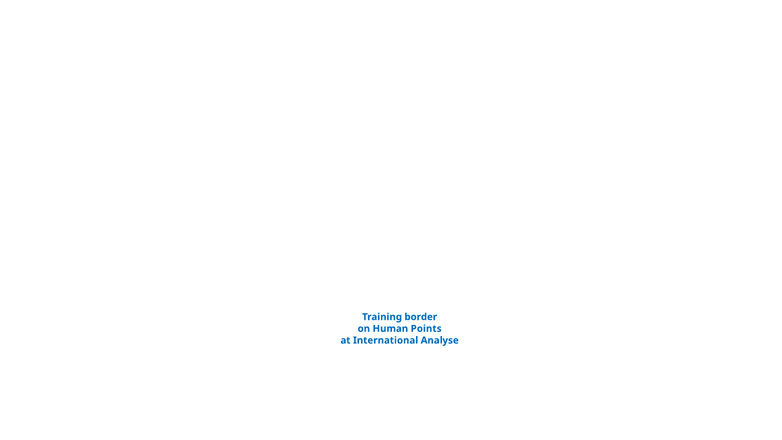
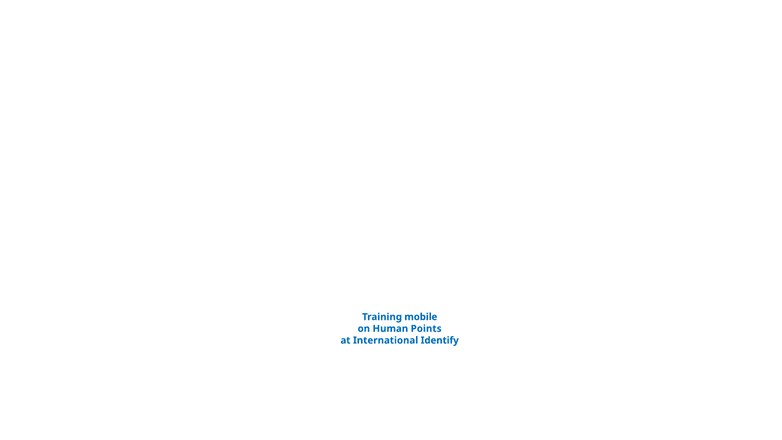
border: border -> mobile (421, 317)
Analyse: Analyse -> Identify (440, 340)
